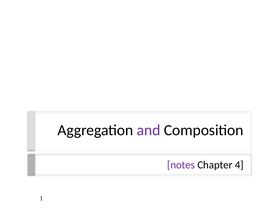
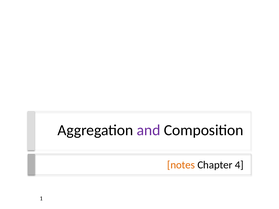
notes colour: purple -> orange (181, 165)
